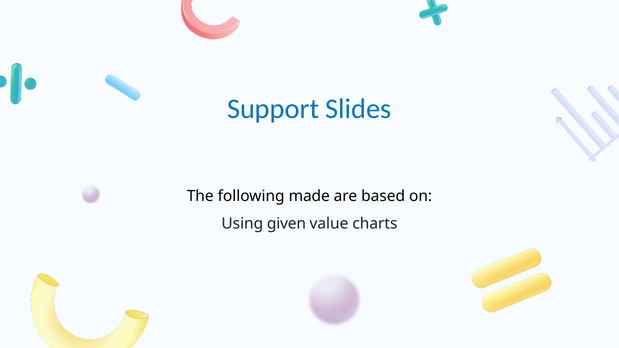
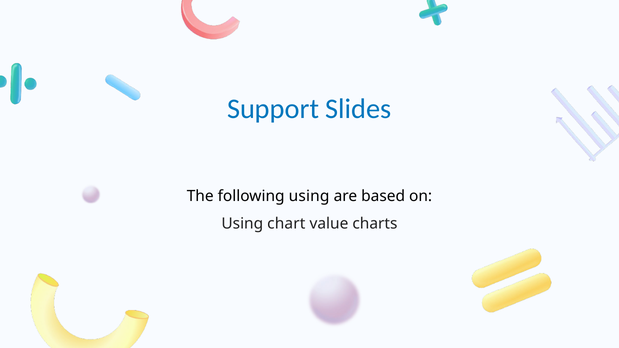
following made: made -> using (309, 196)
given: given -> chart (286, 224)
